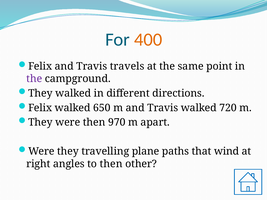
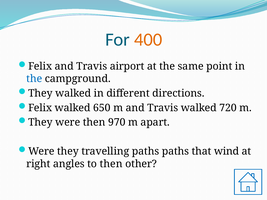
travels: travels -> airport (127, 66)
the colour: purple -> blue (34, 79)
travelling plane: plane -> paths (146, 152)
